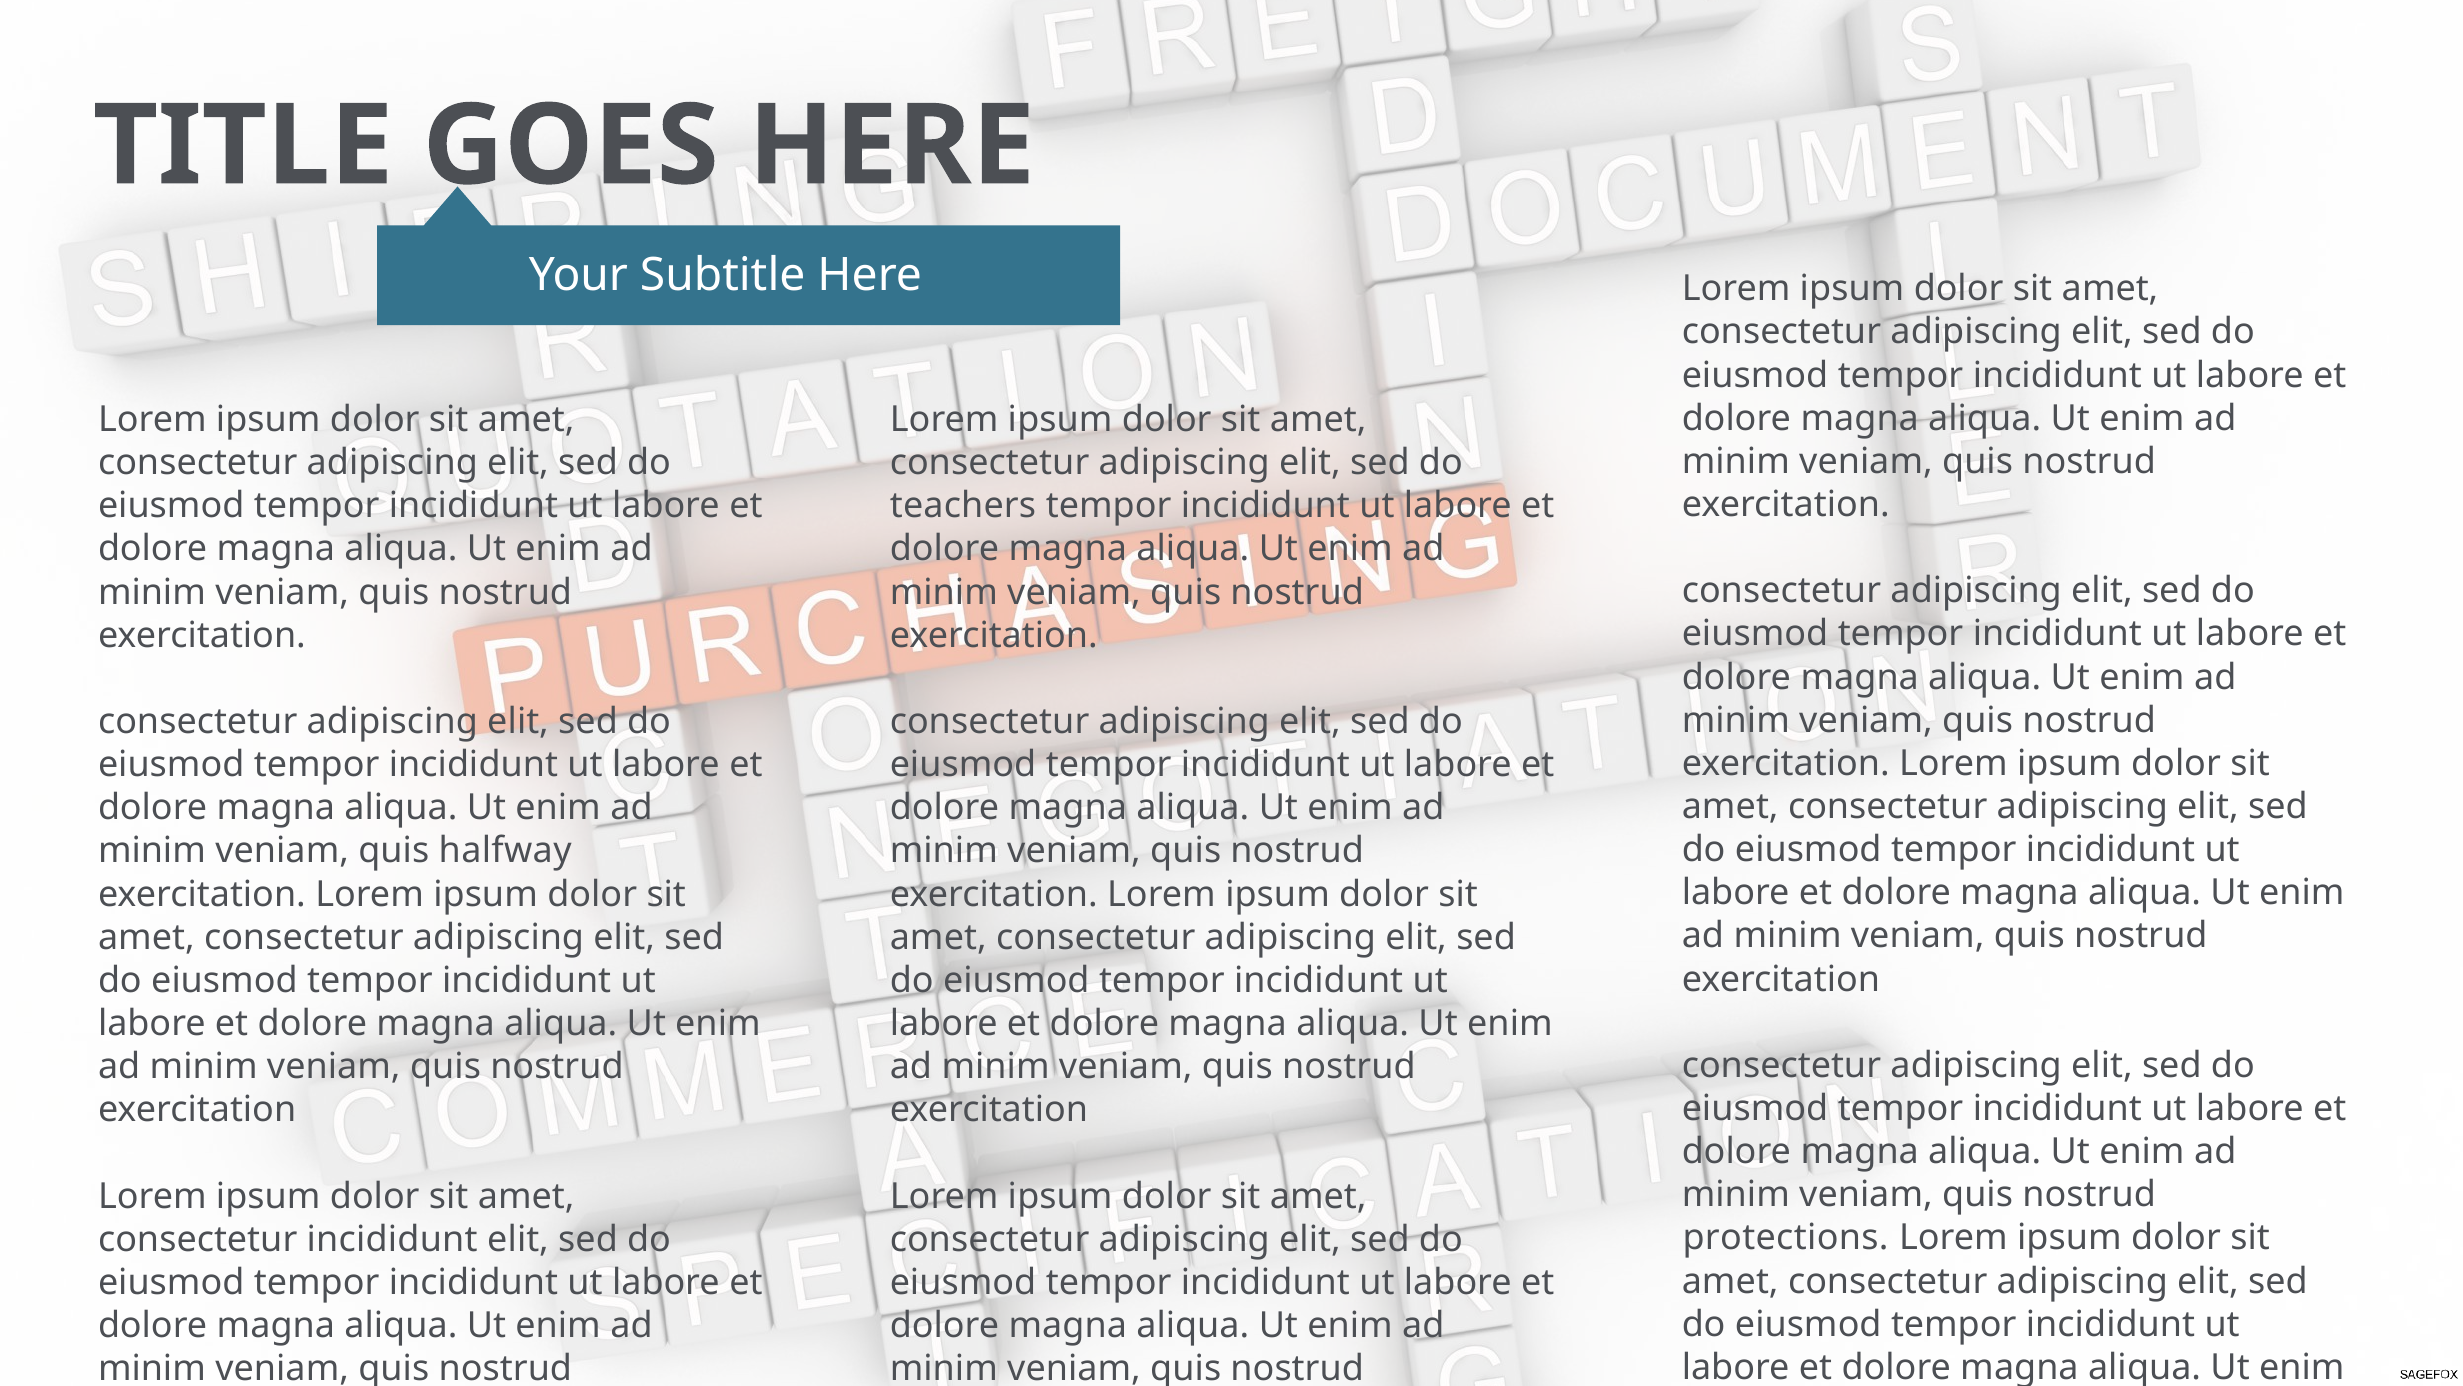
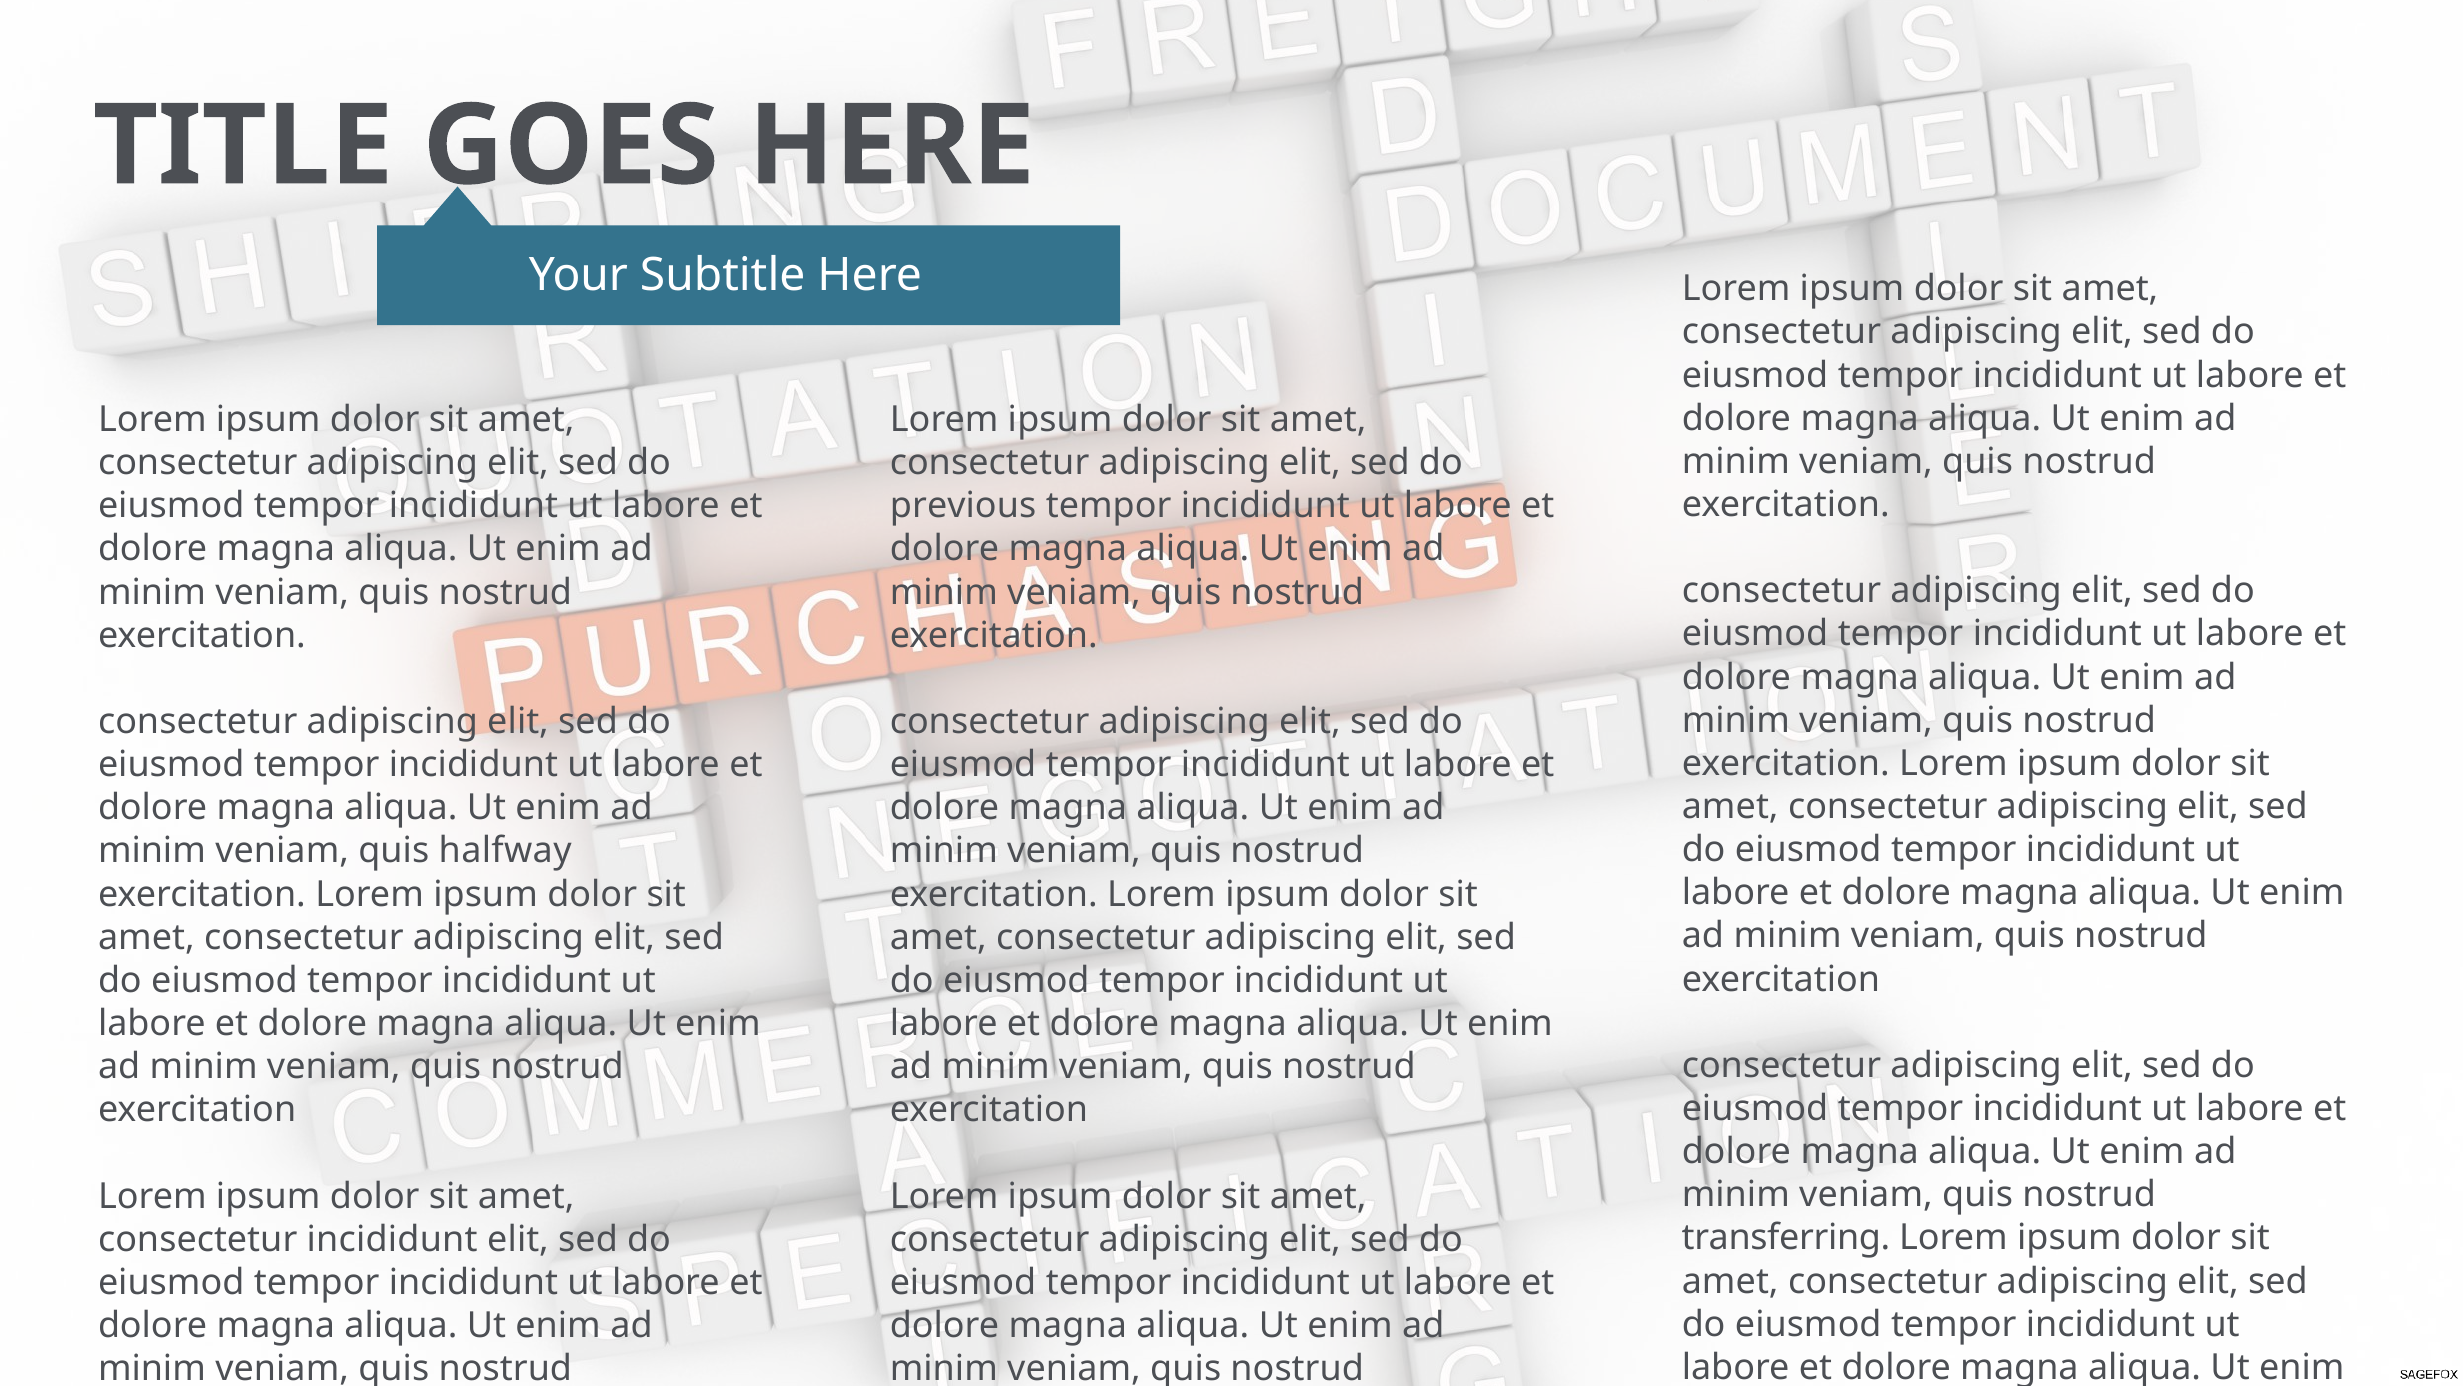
teachers: teachers -> previous (963, 506)
protections: protections -> transferring (1786, 1238)
